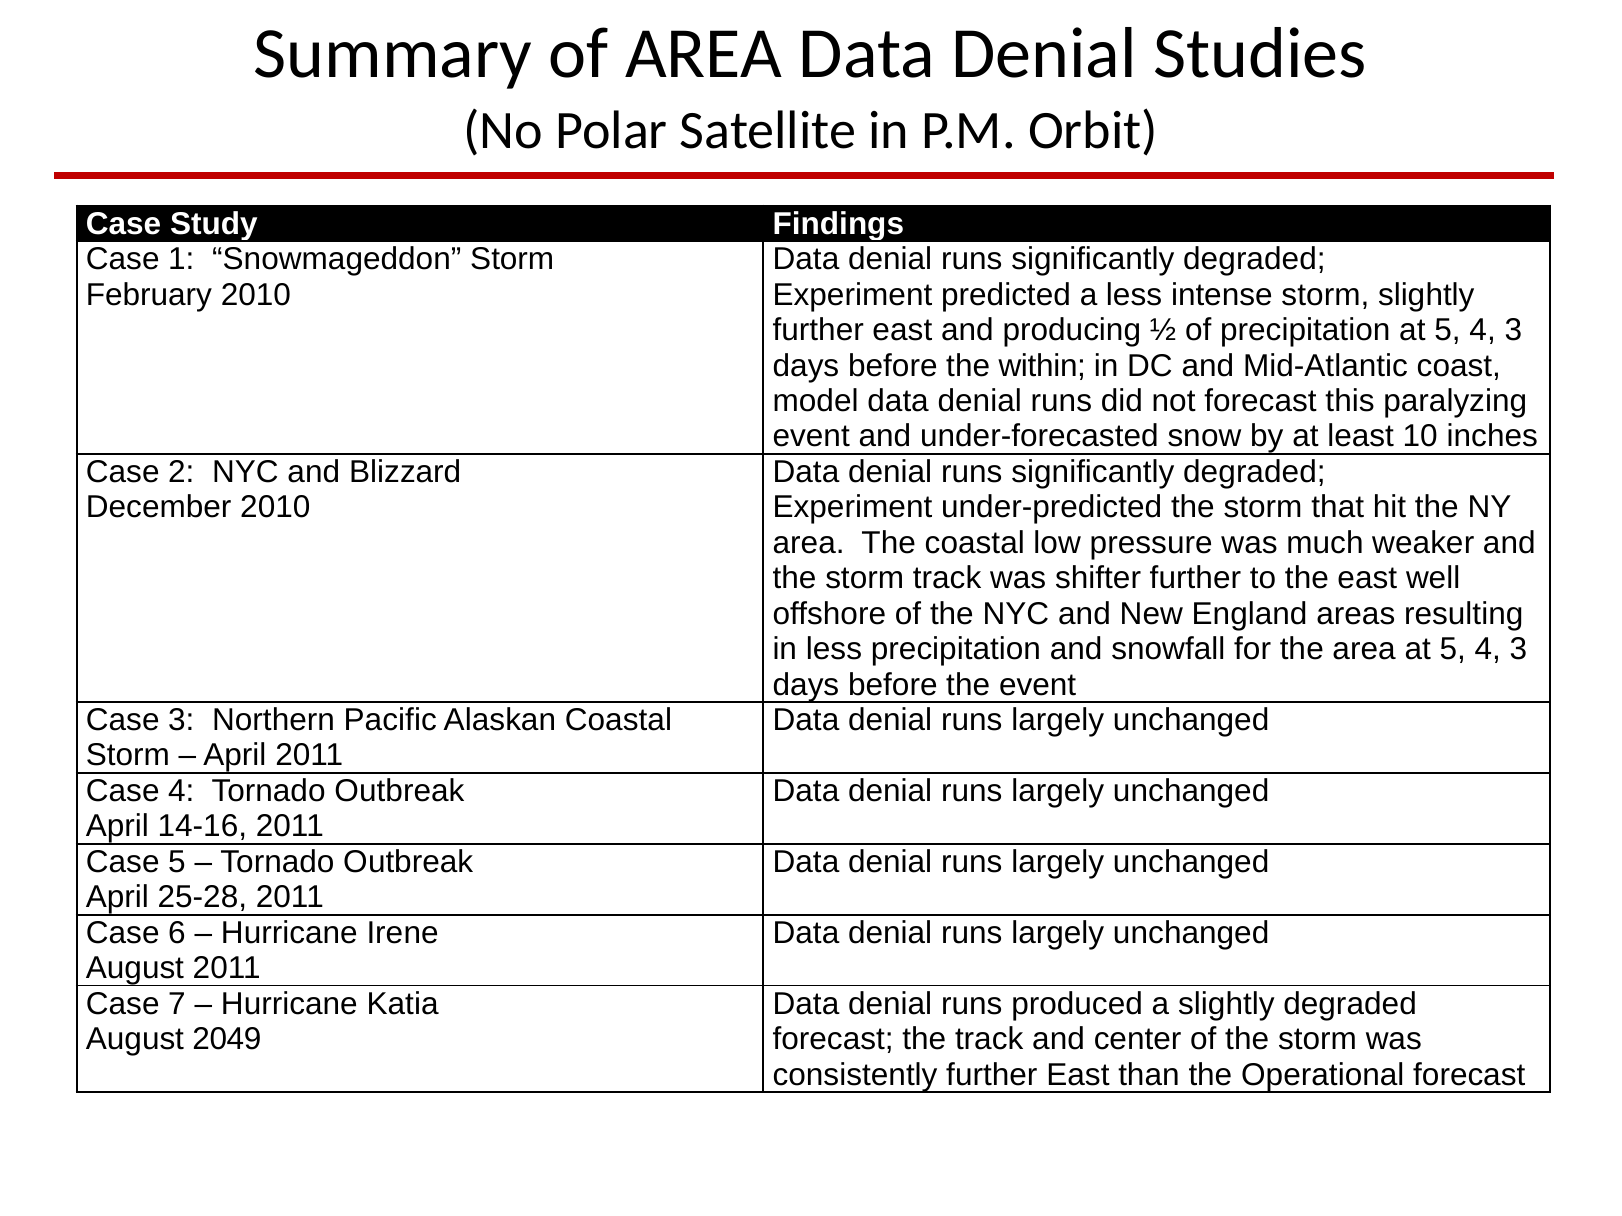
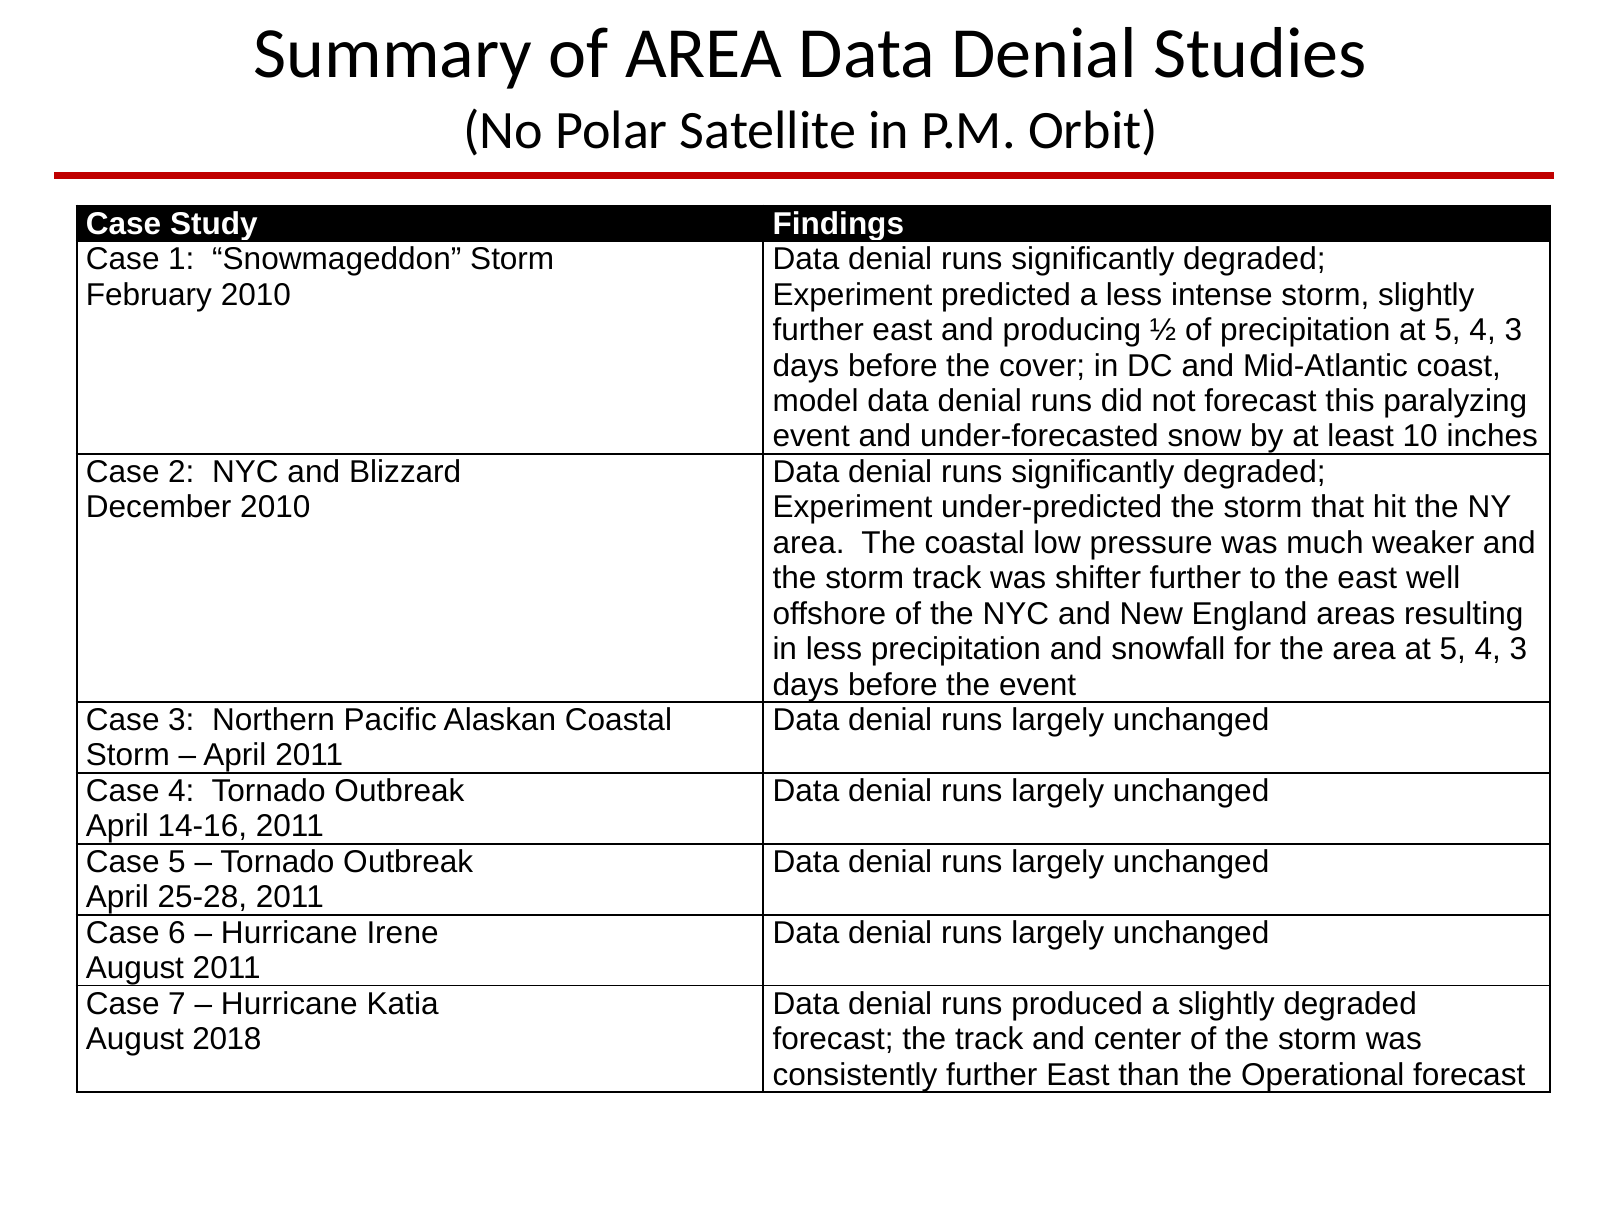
within: within -> cover (1042, 366)
2049: 2049 -> 2018 (227, 1040)
